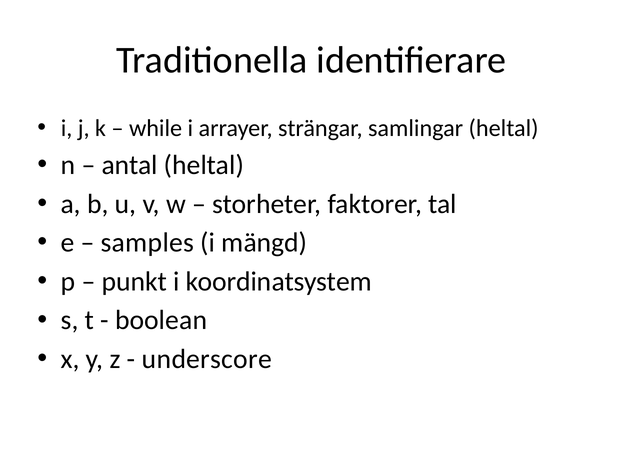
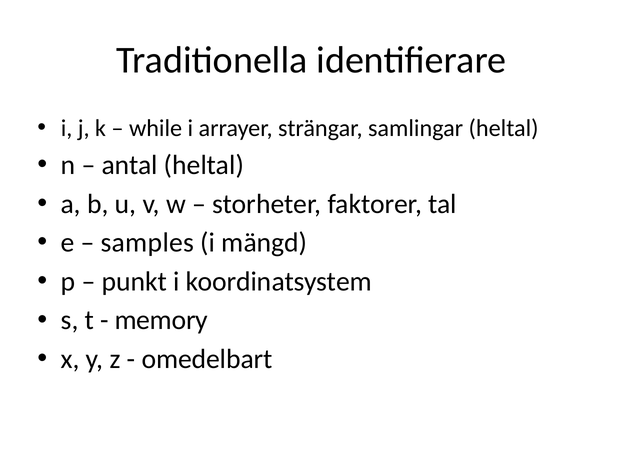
boolean: boolean -> memory (161, 320)
underscore: underscore -> omedelbart (207, 359)
